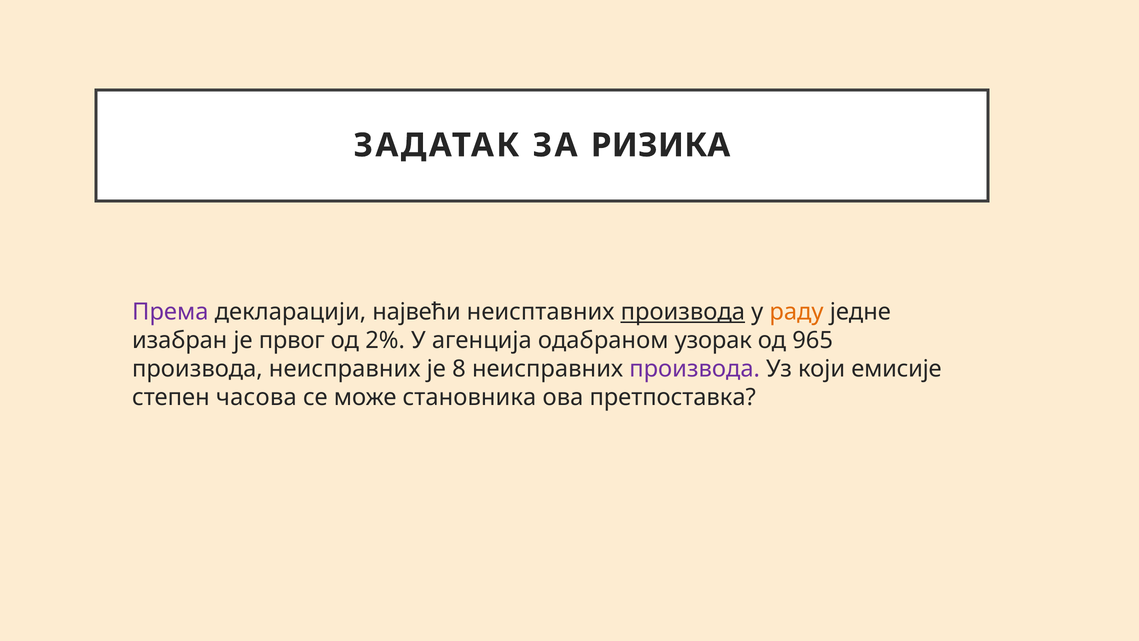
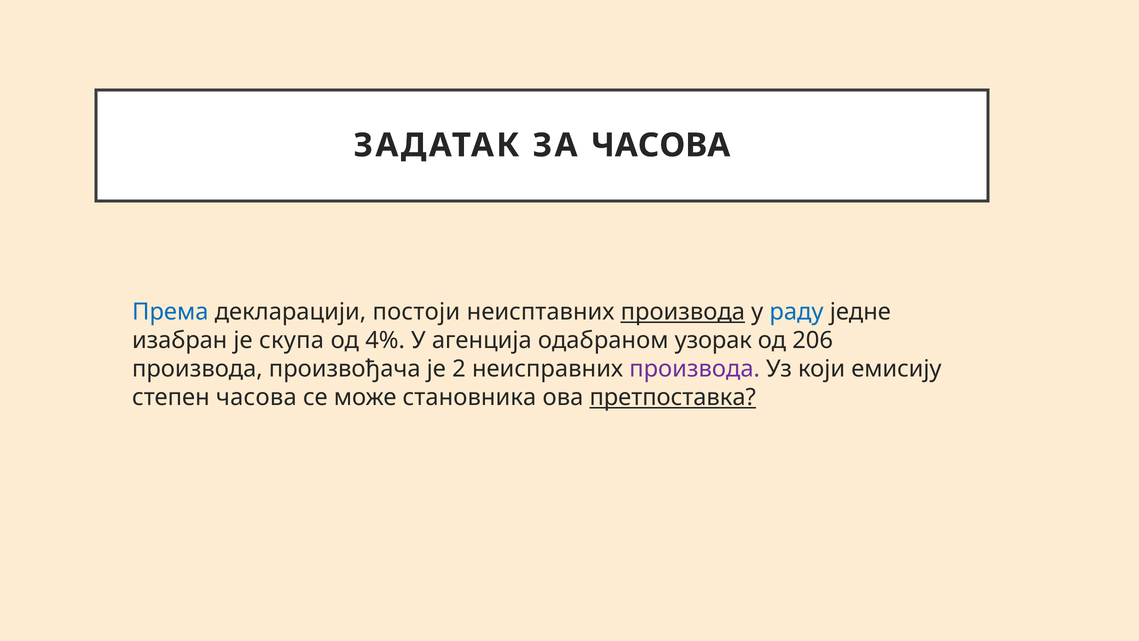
ЗА РИЗИКА: РИЗИКА -> ЧАСОВА (661, 145)
Према colour: purple -> blue (170, 312)
највећи: највећи -> постоји (416, 312)
раду colour: orange -> blue (797, 312)
првог: првог -> скупа (292, 340)
2%: 2% -> 4% (385, 340)
965: 965 -> 206 (813, 340)
производа неисправних: неисправних -> произвођача (345, 369)
8: 8 -> 2 (459, 369)
емисије: емисије -> емисију (896, 369)
претпоставка underline: none -> present (673, 397)
